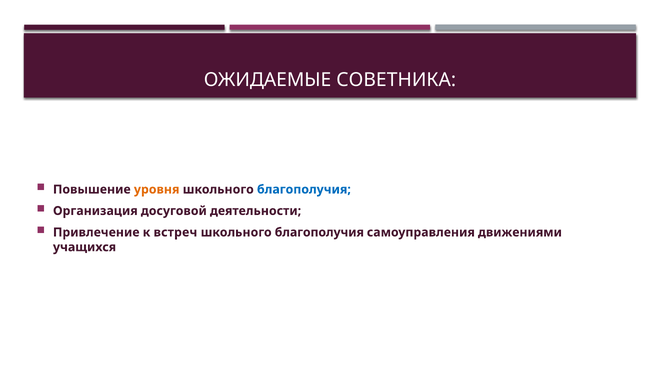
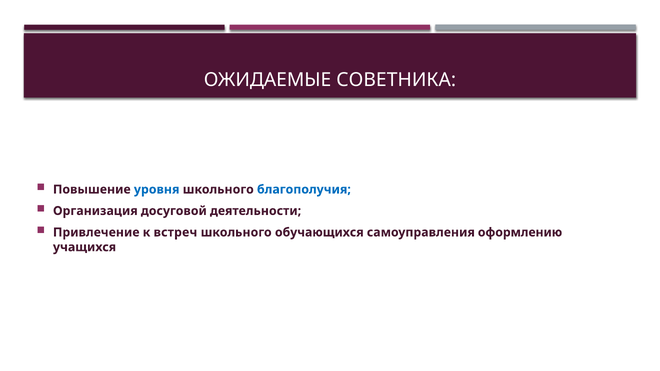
уровня colour: orange -> blue (157, 190)
благополучия: благополучия -> обучающихся (319, 232)
движениями: движениями -> оформлению (520, 232)
